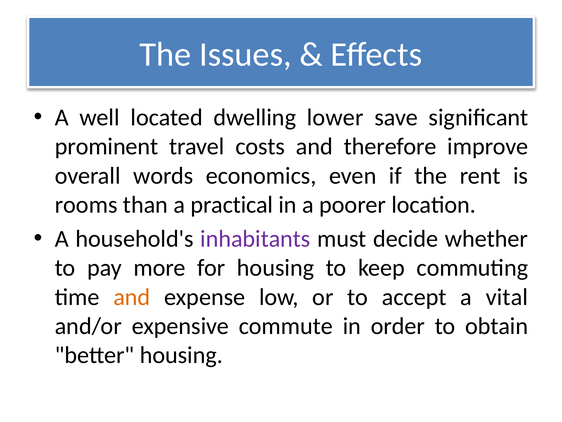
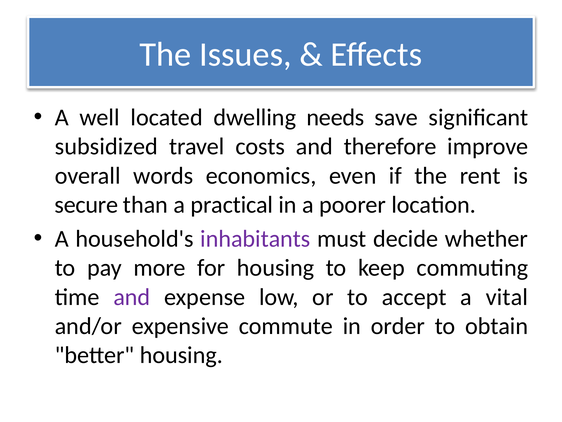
lower: lower -> needs (335, 117)
prominent: prominent -> subsidized (106, 146)
rooms: rooms -> secure (86, 205)
and colour: orange -> purple (132, 297)
